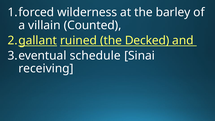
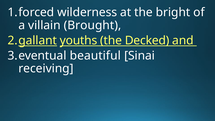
barley: barley -> bright (173, 12)
Counted: Counted -> Brought (92, 25)
ruined: ruined -> youths (79, 40)
schedule: schedule -> beautiful (95, 56)
